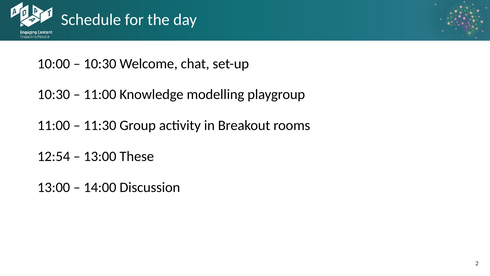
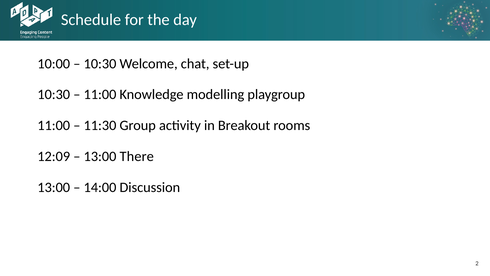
12:54: 12:54 -> 12:09 (54, 156)
These: These -> There (137, 156)
